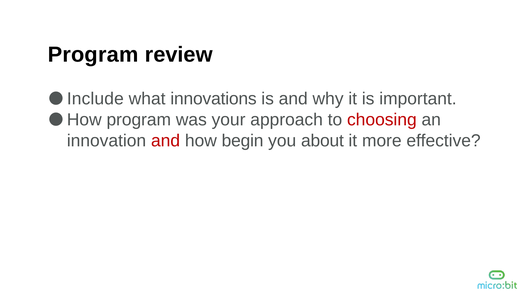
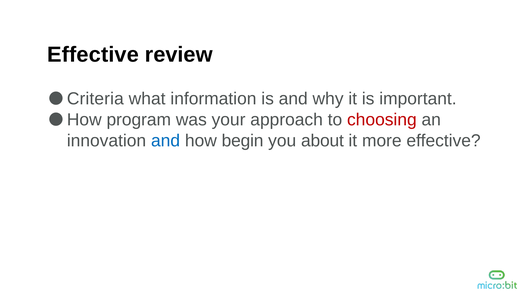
Program: Program -> Effective (93, 55)
Include: Include -> Criteria (95, 99)
innovations: innovations -> information (213, 99)
and colour: red -> blue (166, 141)
